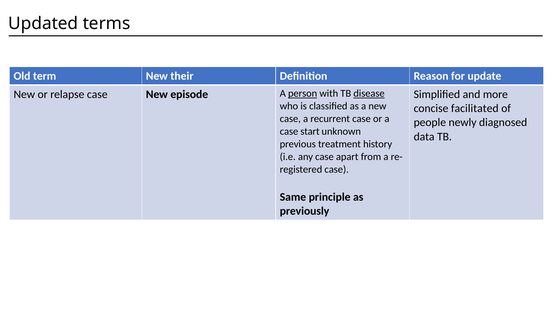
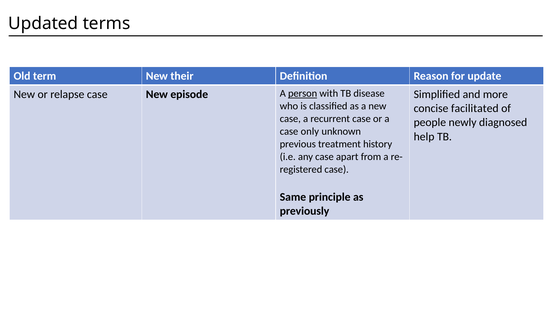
disease underline: present -> none (369, 94)
start: start -> only (310, 131)
data: data -> help (424, 137)
